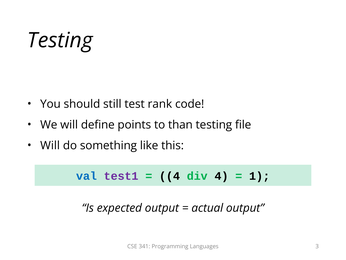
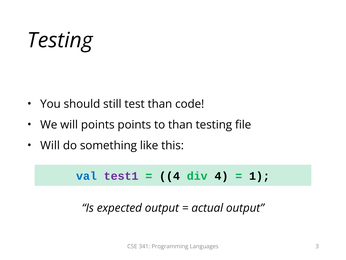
test rank: rank -> than (160, 104)
will define: define -> points (98, 125)
